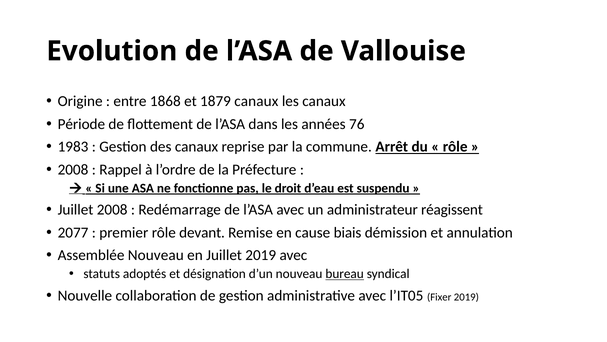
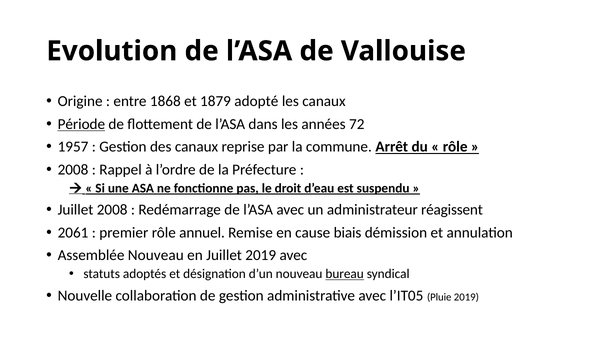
1879 canaux: canaux -> adopté (256, 101)
Période underline: none -> present (81, 124)
76: 76 -> 72 (357, 124)
1983: 1983 -> 1957 (73, 147)
2077: 2077 -> 2061 (73, 232)
devant: devant -> annuel (202, 232)
Fixer: Fixer -> Pluie (439, 297)
